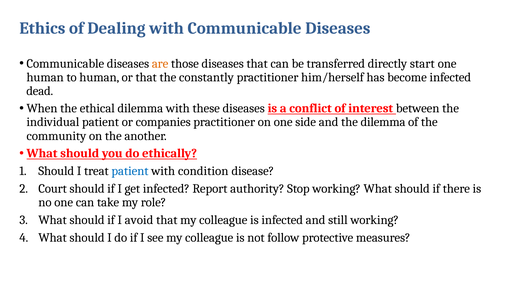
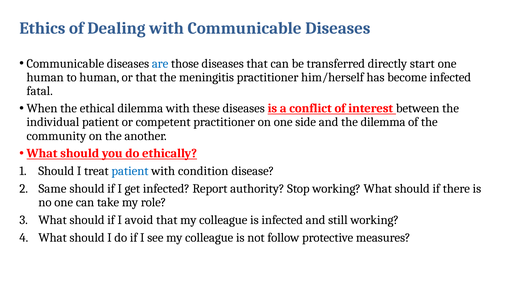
are colour: orange -> blue (160, 64)
constantly: constantly -> meningitis (207, 77)
dead: dead -> fatal (40, 91)
companies: companies -> competent (163, 122)
Court: Court -> Same (52, 189)
